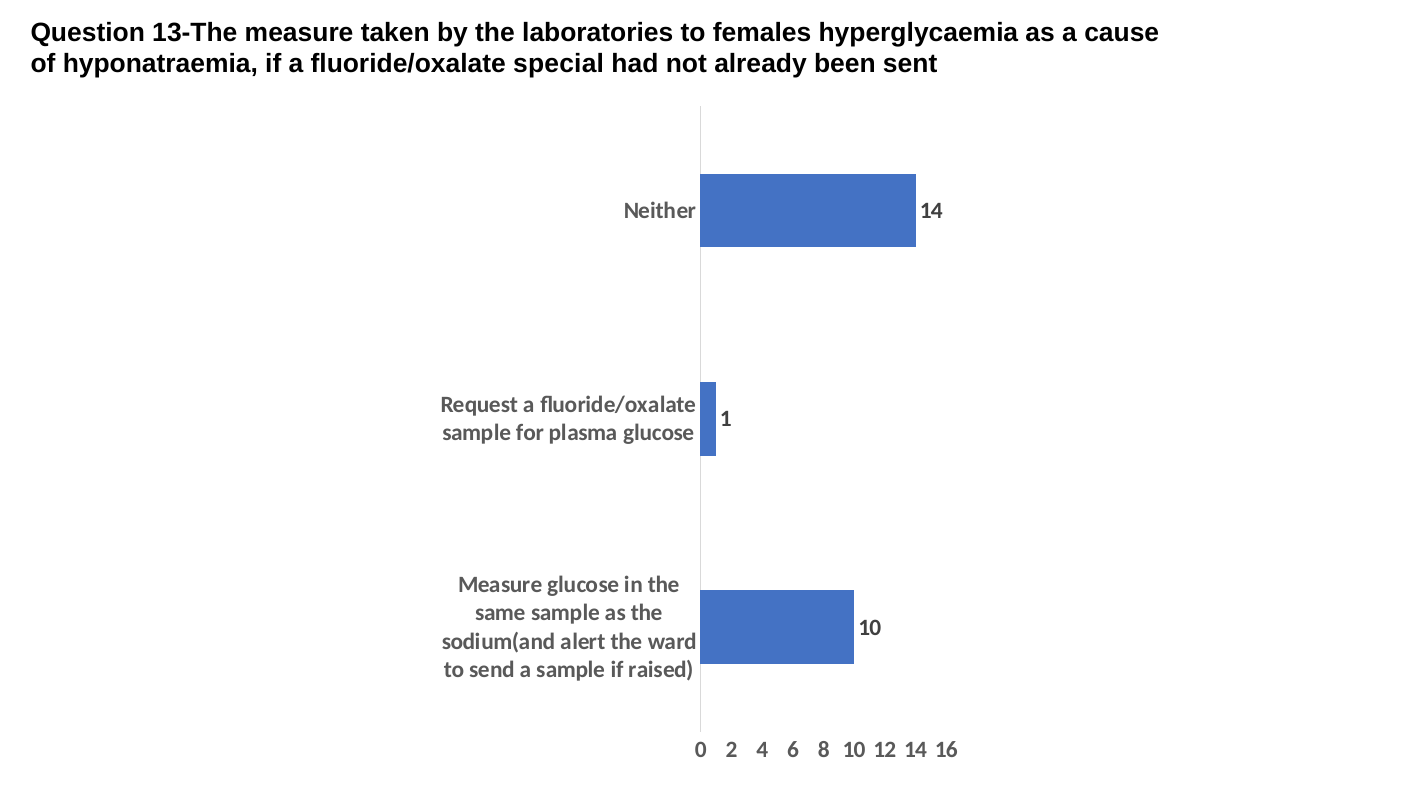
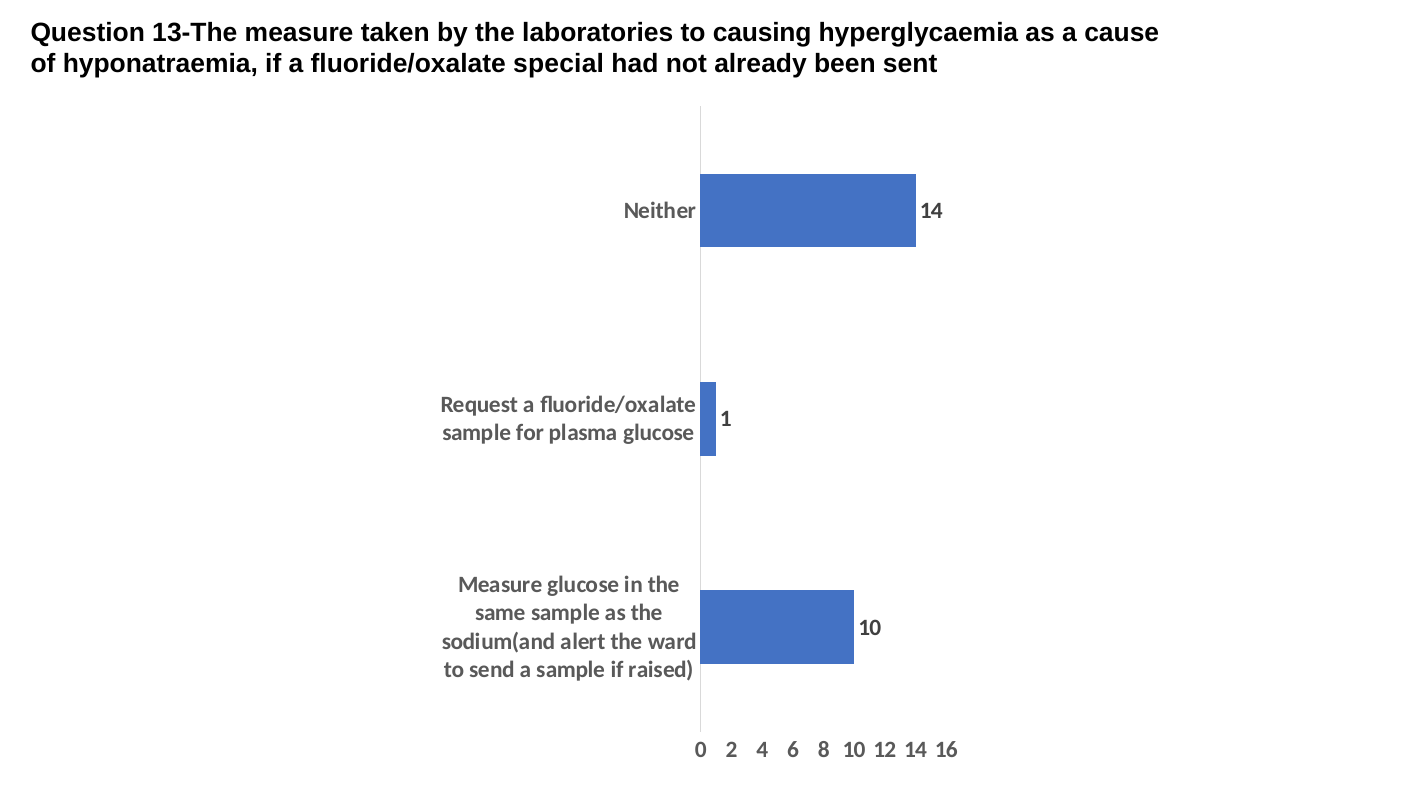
females: females -> causing (762, 32)
